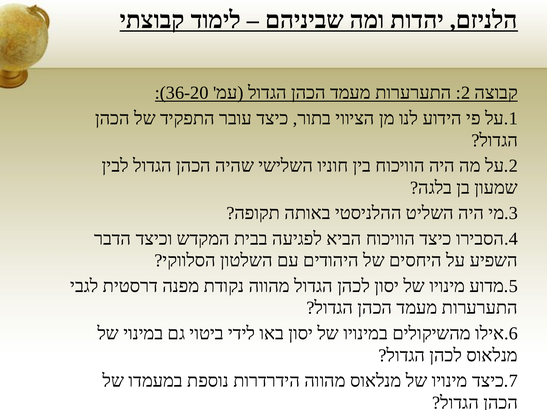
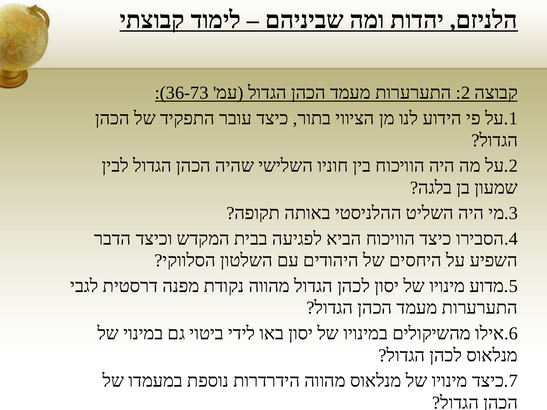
36-20: 36-20 -> 36-73 (187, 93)
